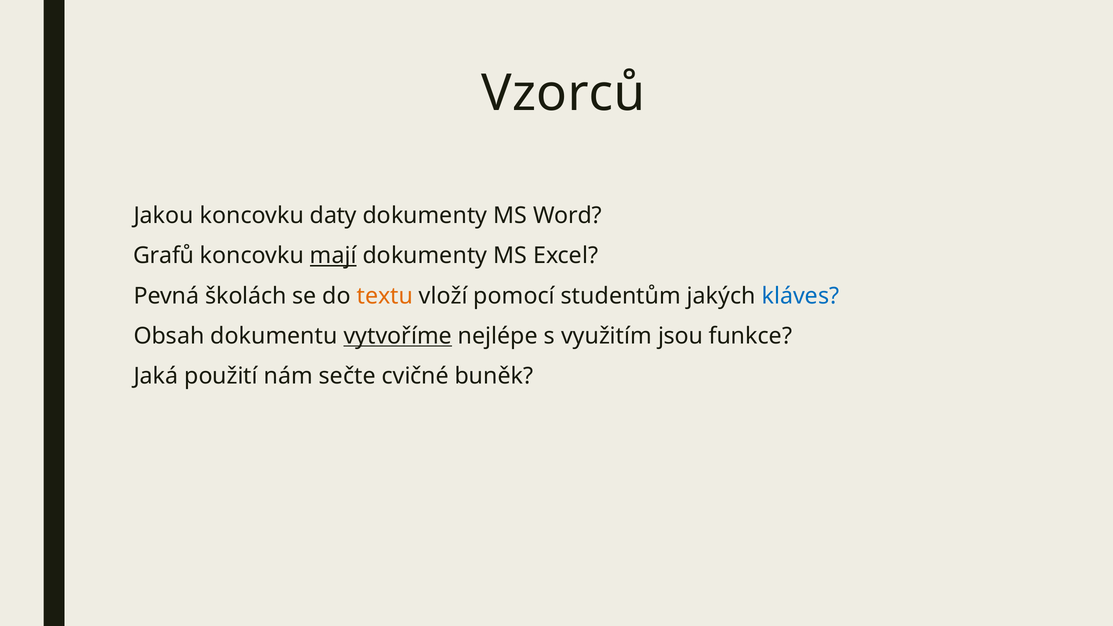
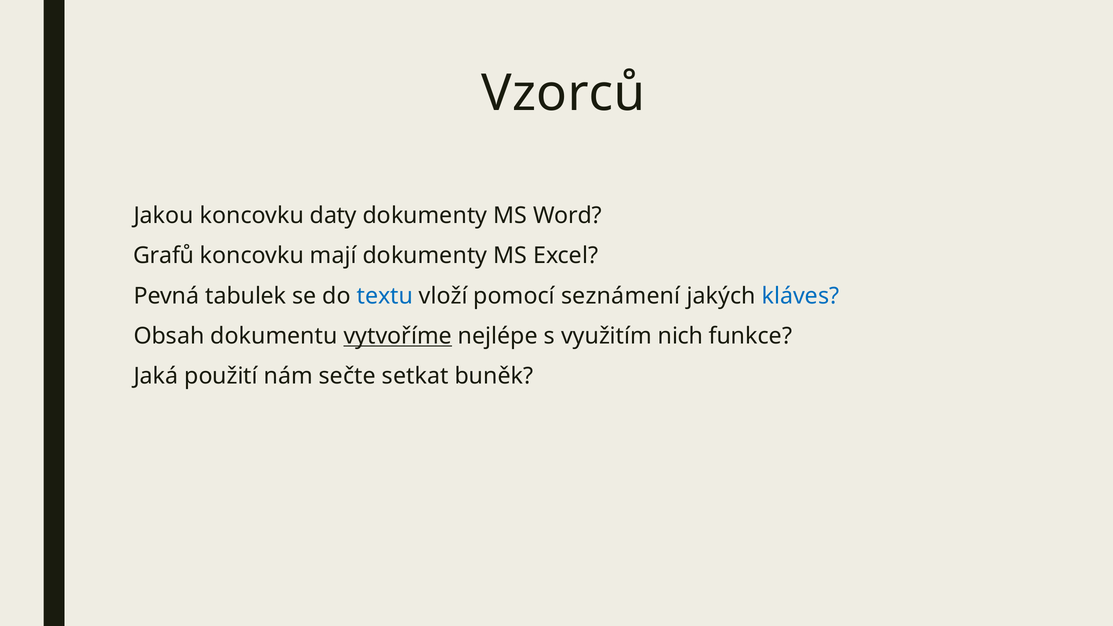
mají underline: present -> none (333, 256)
školách: školách -> tabulek (246, 296)
textu colour: orange -> blue (385, 296)
studentům: studentům -> seznámení (621, 296)
jsou: jsou -> nich (680, 336)
cvičné: cvičné -> setkat (415, 376)
